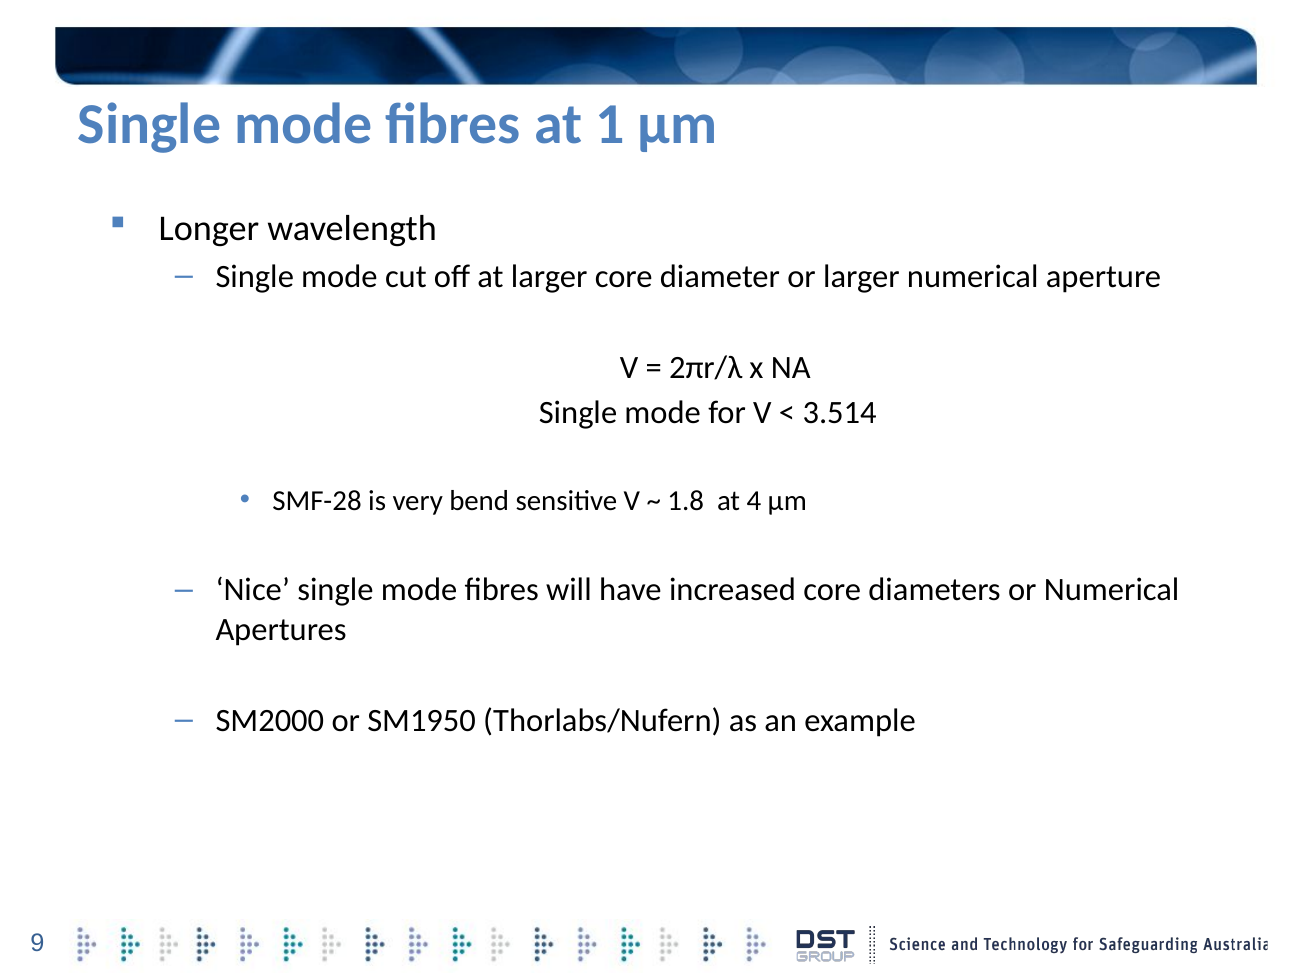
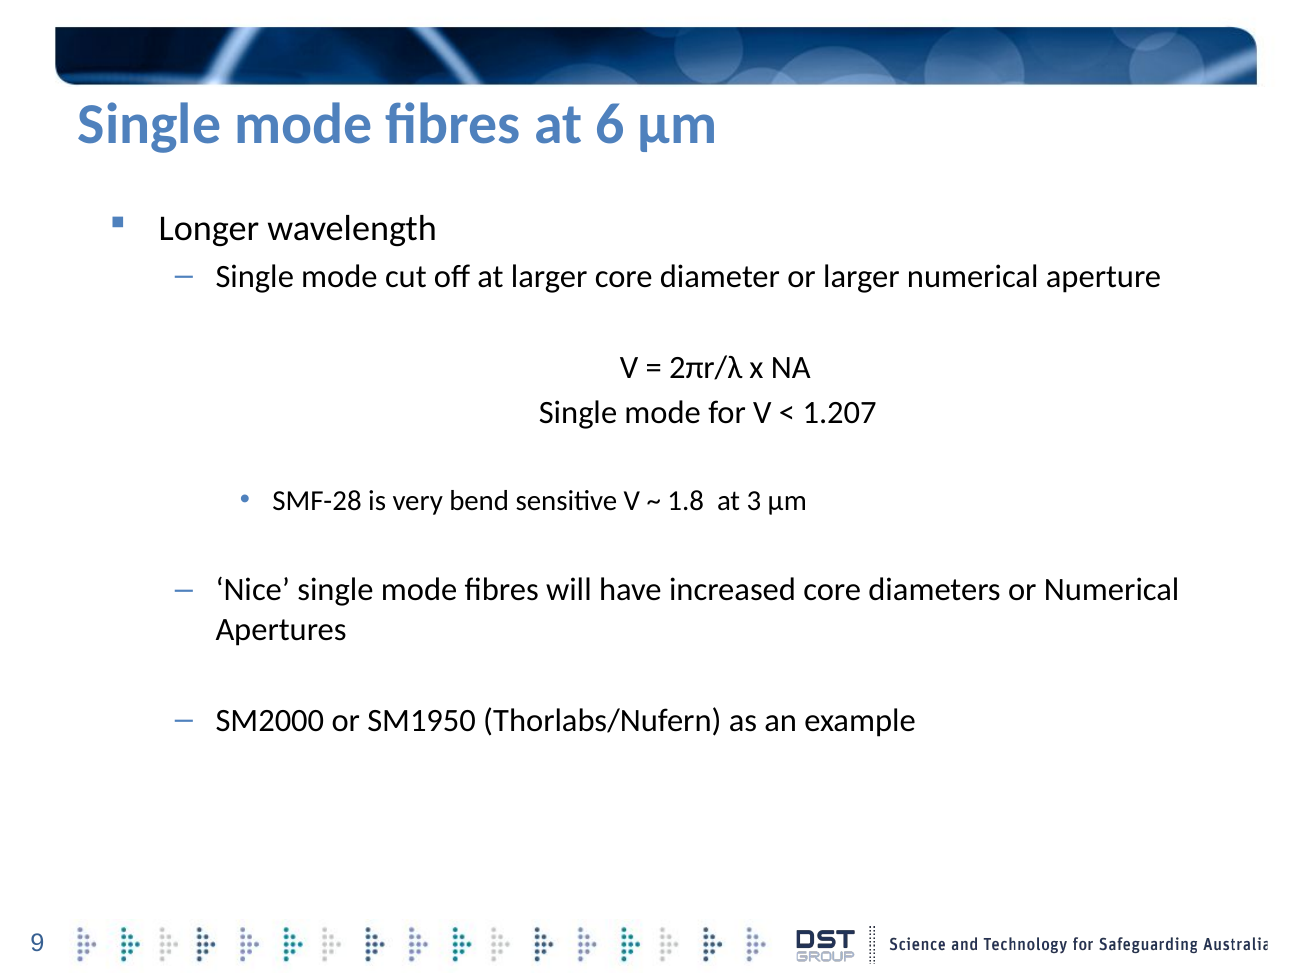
1: 1 -> 6 (610, 124)
3.514: 3.514 -> 1.207 (840, 413)
4: 4 -> 3 (754, 501)
